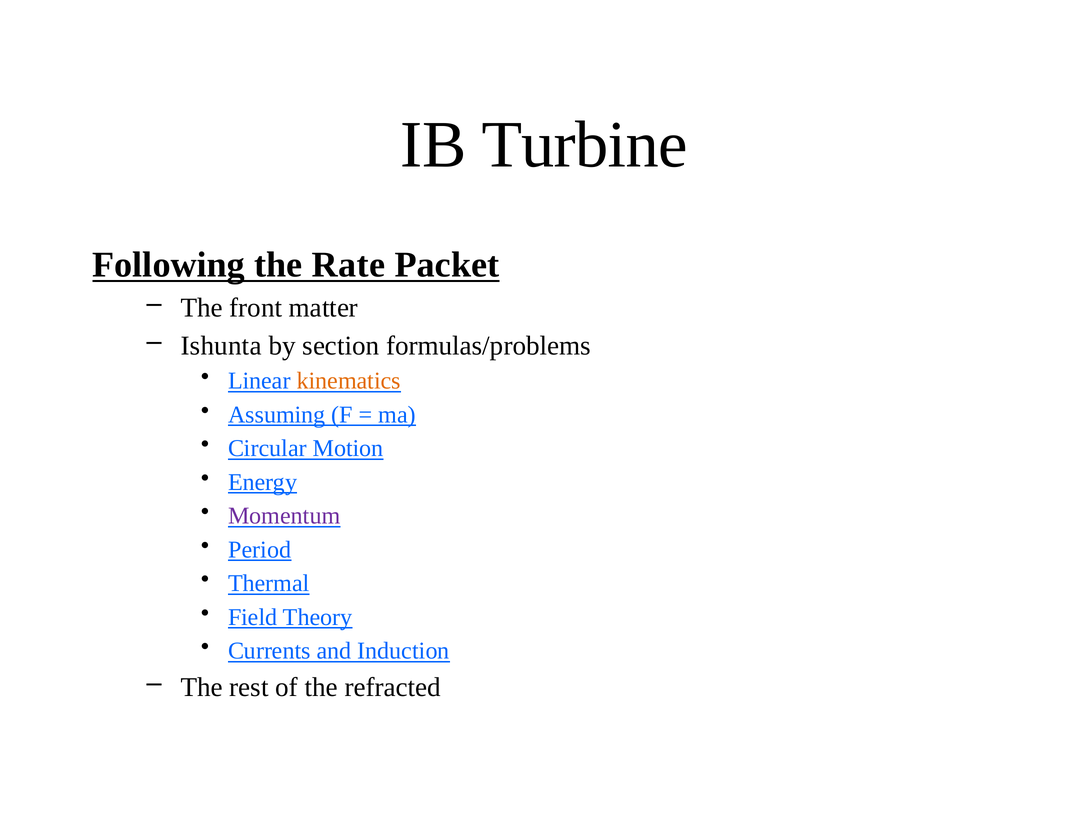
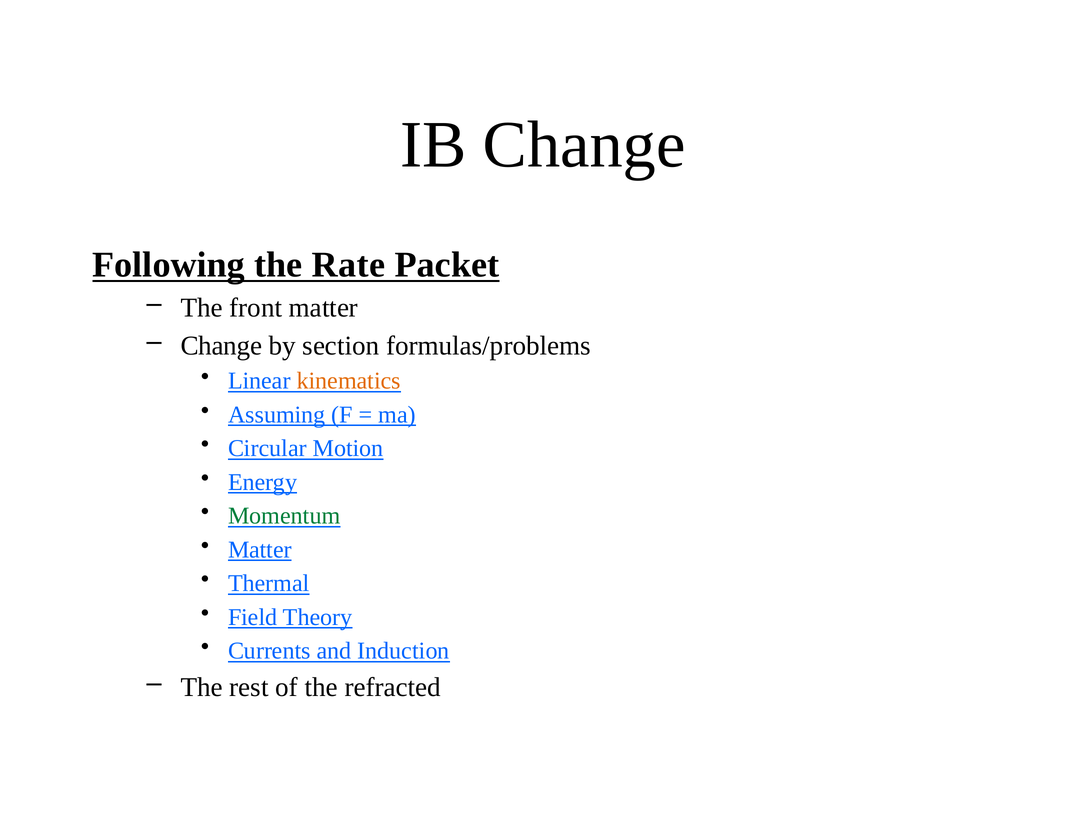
IB Turbine: Turbine -> Change (584, 145)
Ishunta: Ishunta -> Change (221, 346)
Momentum colour: purple -> green (284, 516)
Period: Period -> Matter (260, 550)
